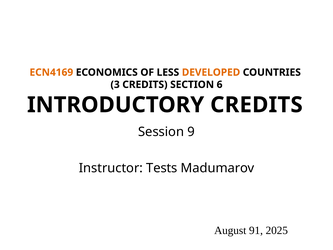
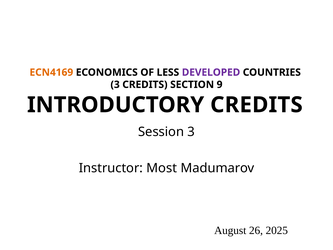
DEVELOPED colour: orange -> purple (211, 72)
6: 6 -> 9 (220, 85)
Session 9: 9 -> 3 (191, 132)
Tests: Tests -> Most (162, 168)
91: 91 -> 26 (256, 230)
